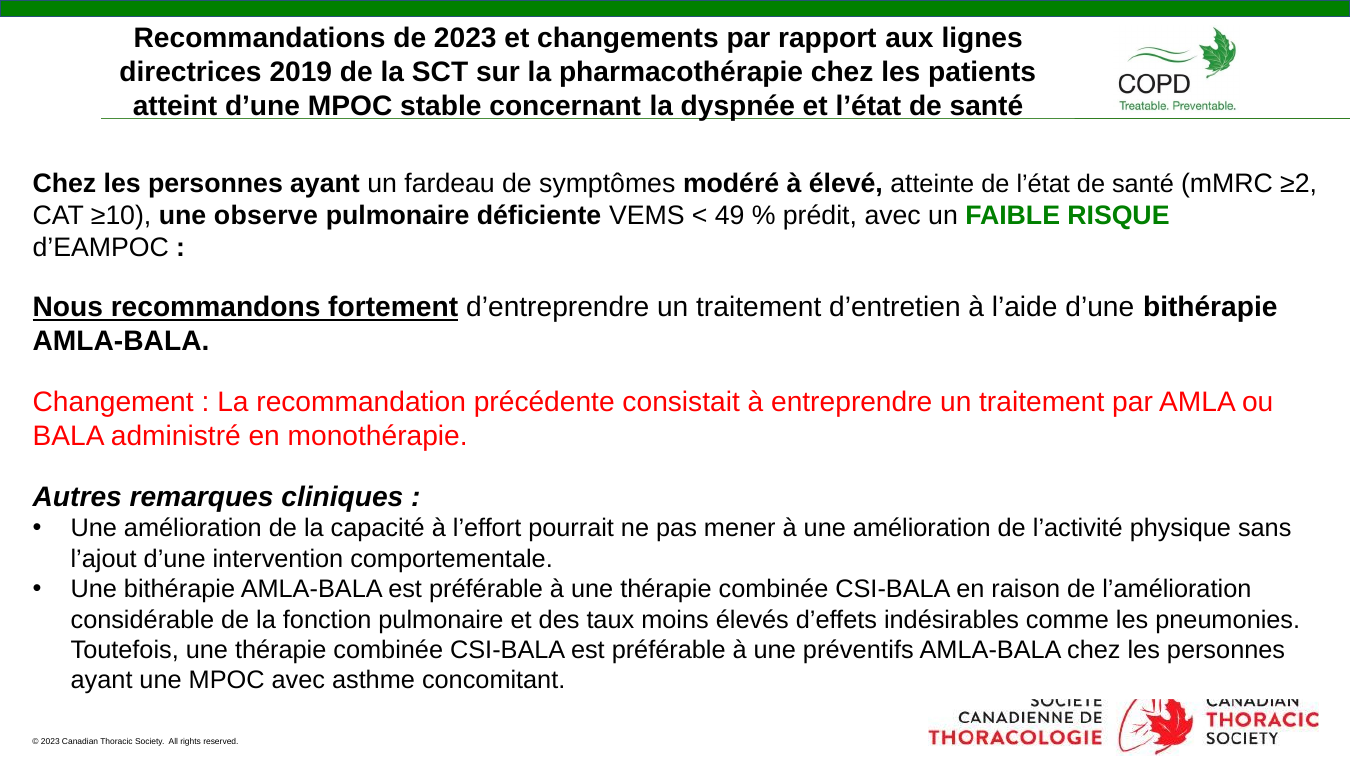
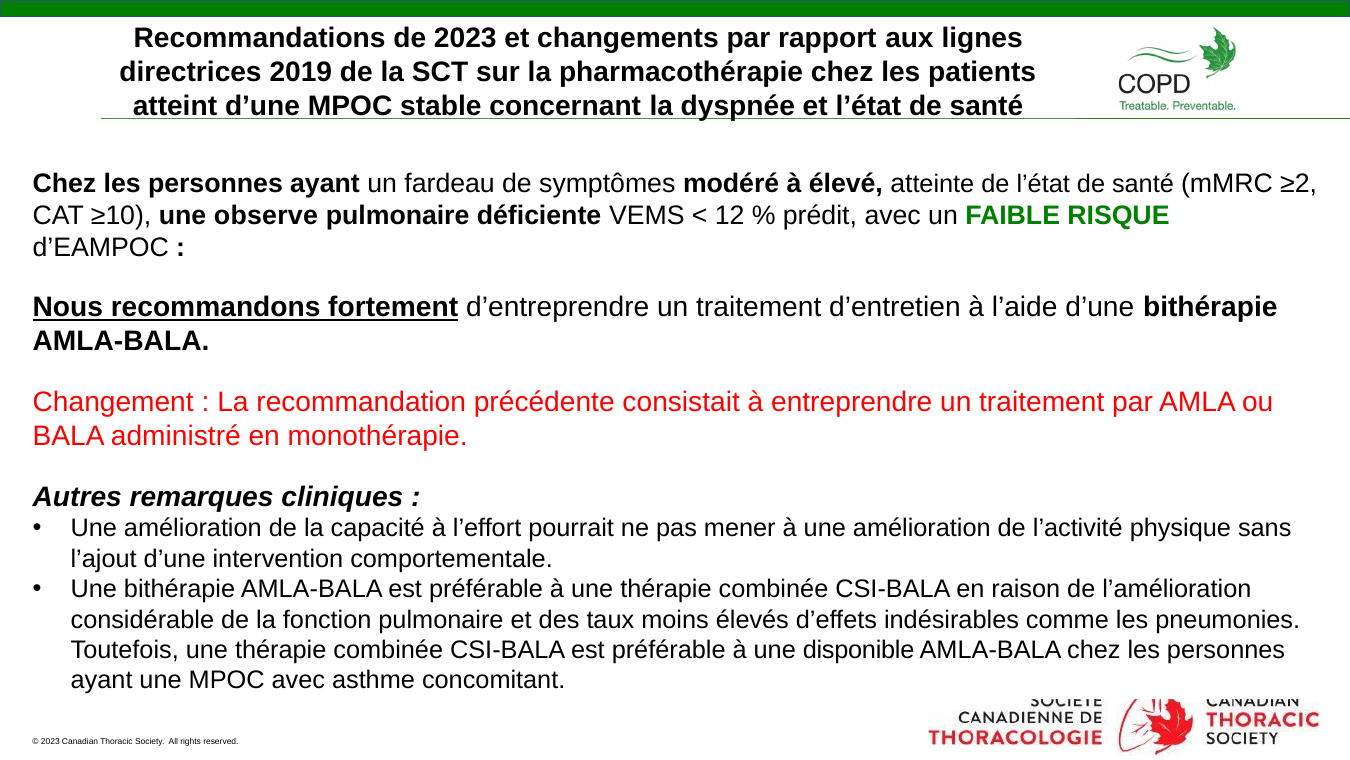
49: 49 -> 12 (730, 215)
préventifs: préventifs -> disponible (859, 650)
